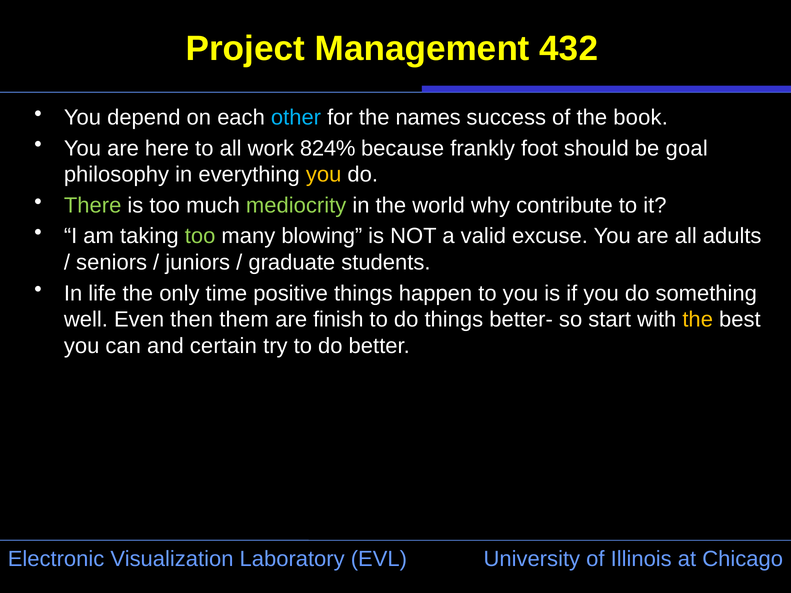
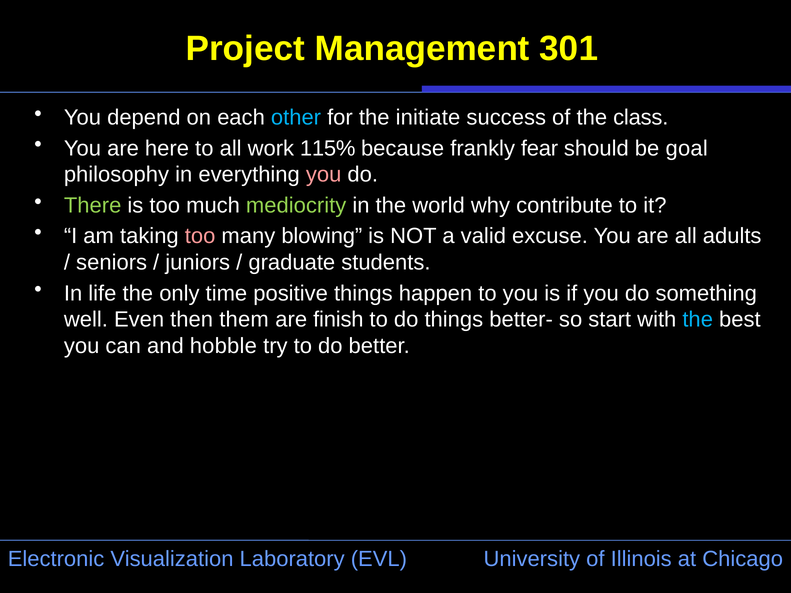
432: 432 -> 301 (569, 49)
names: names -> initiate (428, 118)
book: book -> class (641, 118)
824%: 824% -> 115% (328, 148)
foot: foot -> fear (540, 148)
you colour: yellow -> pink (324, 175)
too colour: light green -> pink (200, 236)
the colour: yellow -> light blue (698, 320)
certain: certain -> hobble (223, 346)
